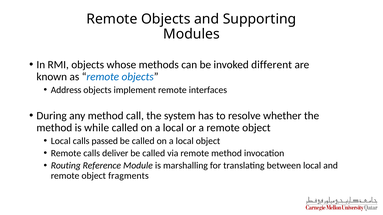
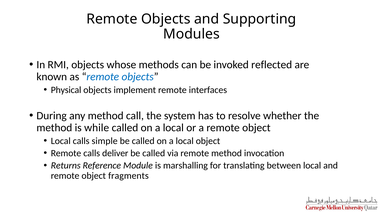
different: different -> reflected (272, 65)
Address: Address -> Physical (66, 90)
passed: passed -> simple (105, 141)
Routing: Routing -> Returns (66, 166)
